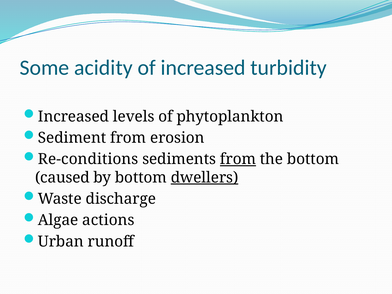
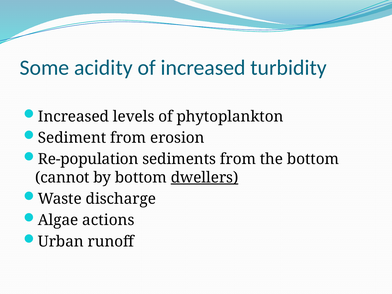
Re-conditions: Re-conditions -> Re-population (88, 159)
from underline: present -> none (238, 159)
caused: caused -> cannot (62, 177)
